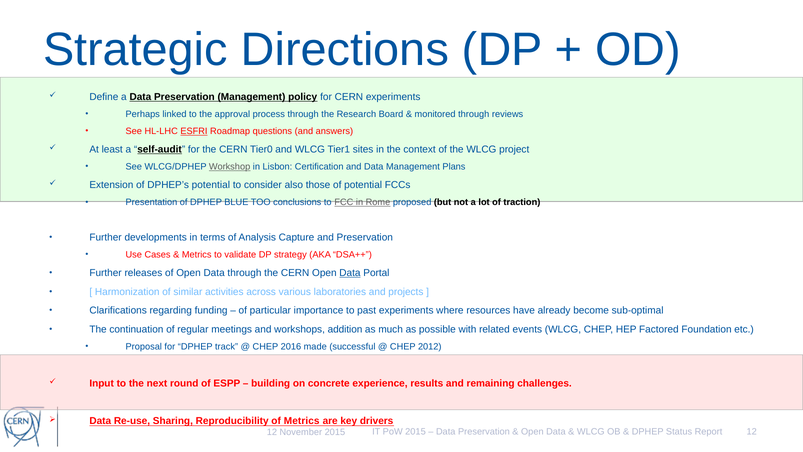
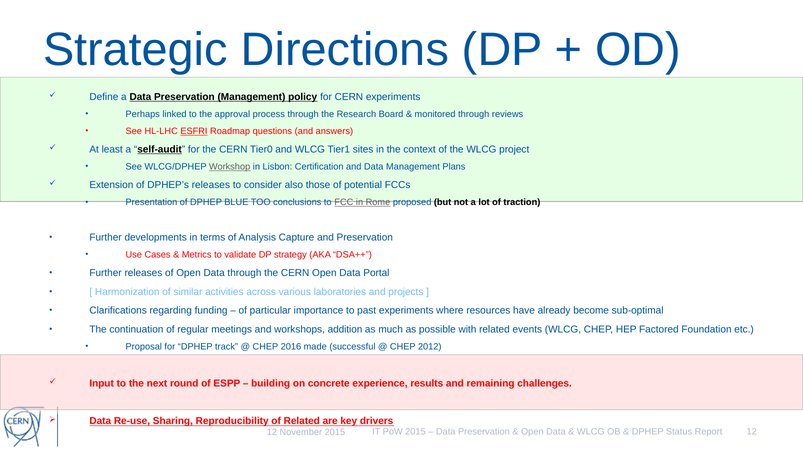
DPHEP’s potential: potential -> releases (211, 185)
Data underline: present -> none (350, 273)
of Metrics: Metrics -> Related (302, 421)
